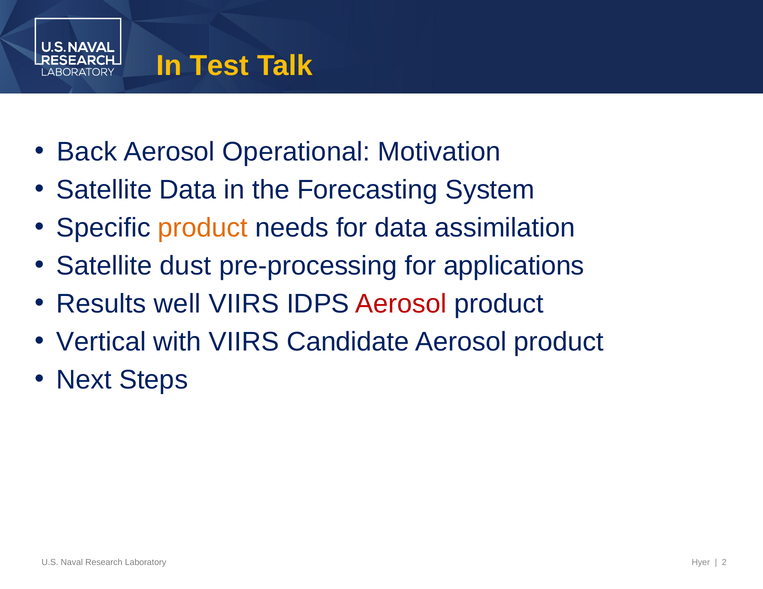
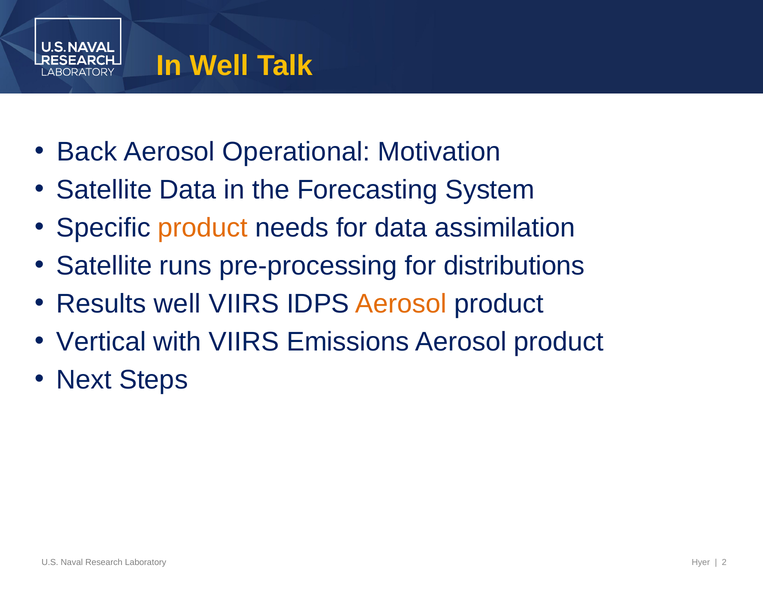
In Test: Test -> Well (219, 66)
dust: dust -> runs (186, 266)
applications: applications -> distributions (514, 266)
Aerosol colour: red -> orange (401, 304)
Candidate: Candidate -> Emissions (348, 342)
